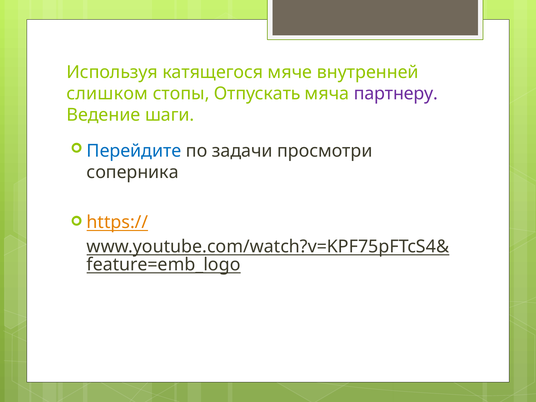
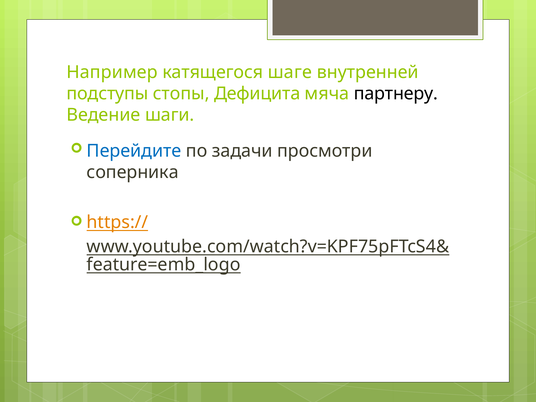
Используя: Используя -> Например (112, 72)
мяче: мяче -> шаге (290, 72)
слишком: слишком -> подступы (107, 94)
Отпускать: Отпускать -> Дефицита (257, 94)
партнеру colour: purple -> black (396, 94)
